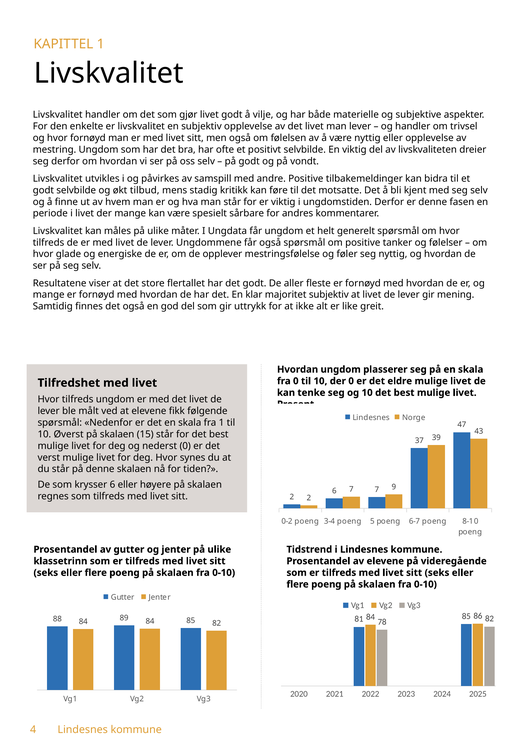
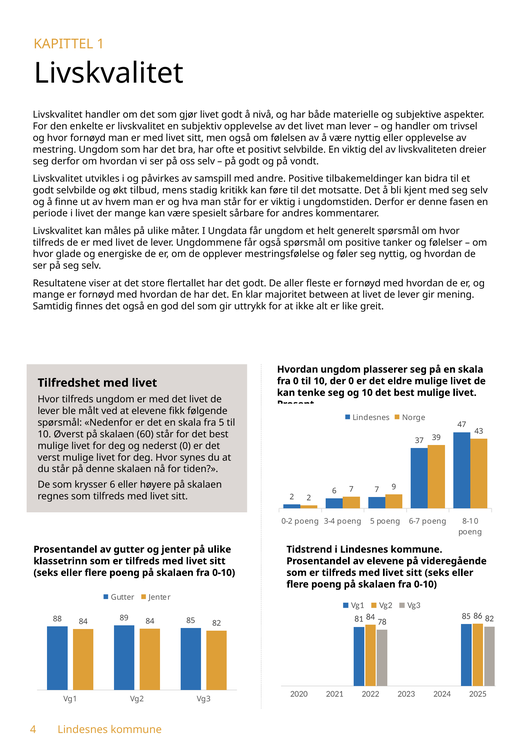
vilje: vilje -> nivå (263, 115)
majoritet subjektiv: subjektiv -> between (329, 295)
fra 1: 1 -> 5 (221, 423)
15: 15 -> 60 (145, 434)
